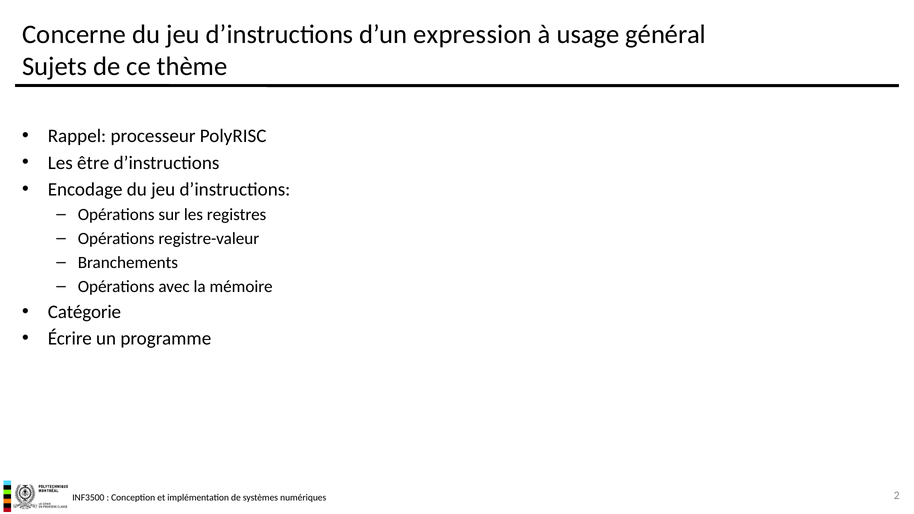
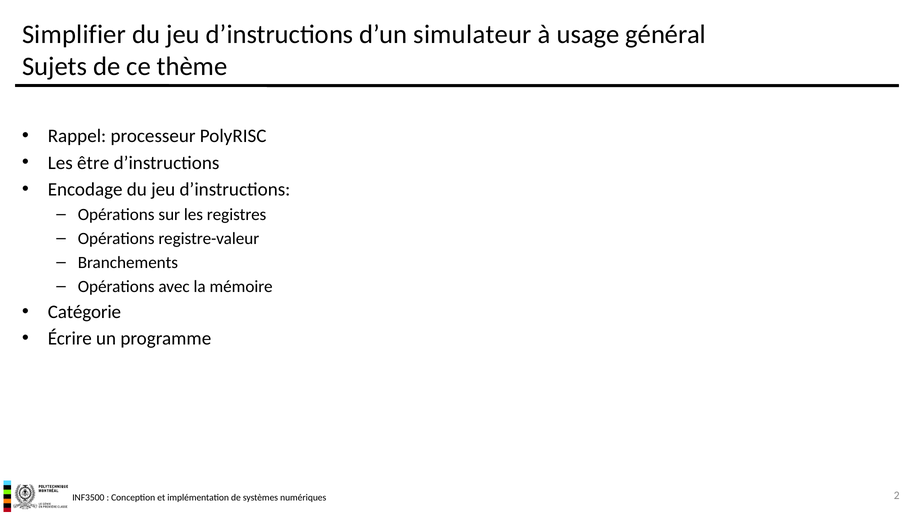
Concerne: Concerne -> Simplifier (74, 34)
expression: expression -> simulateur (473, 34)
